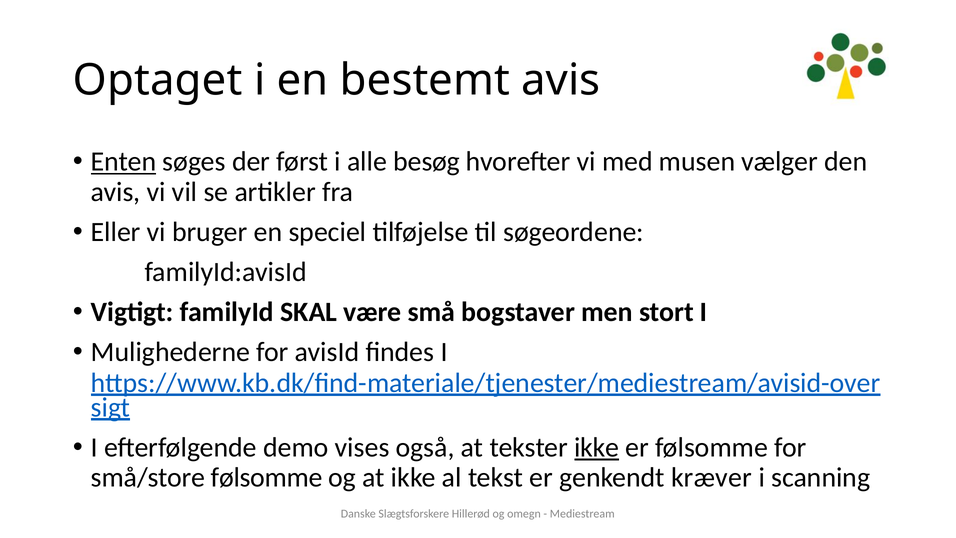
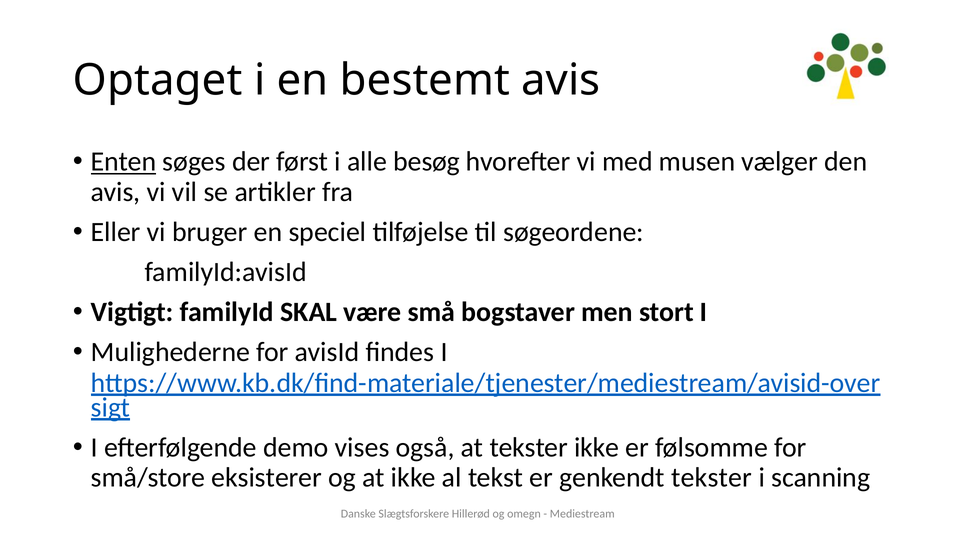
ikke underline: present -> none (597, 447)
små/store følsomme: følsomme -> eksisterer (267, 477)
genkendt kræver: kræver -> tekster (712, 477)
